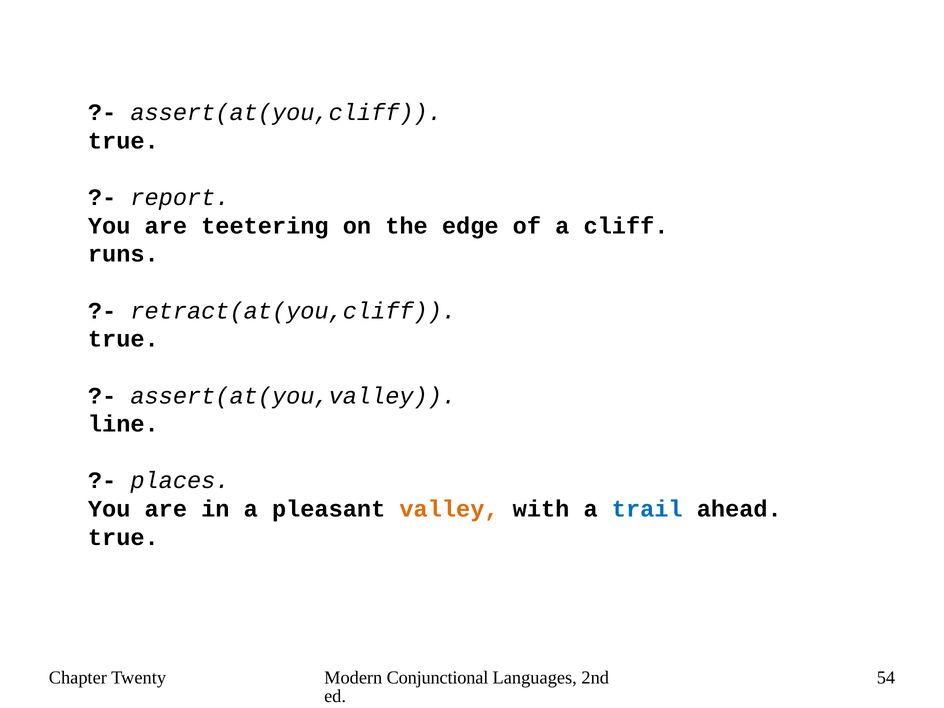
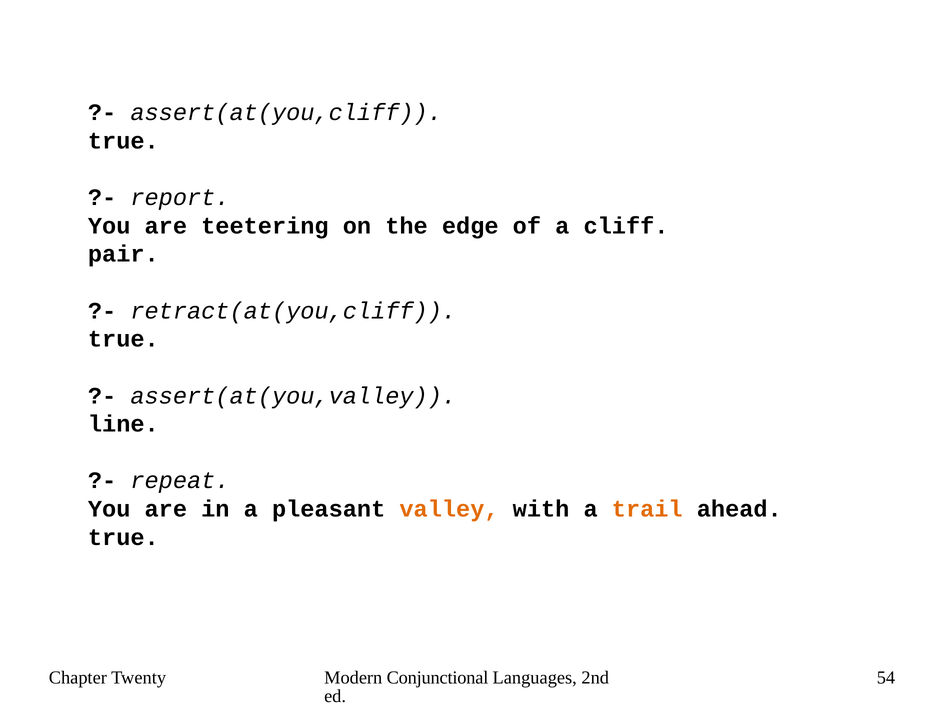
runs: runs -> pair (123, 254)
places: places -> repeat (180, 481)
trail colour: blue -> orange (647, 509)
